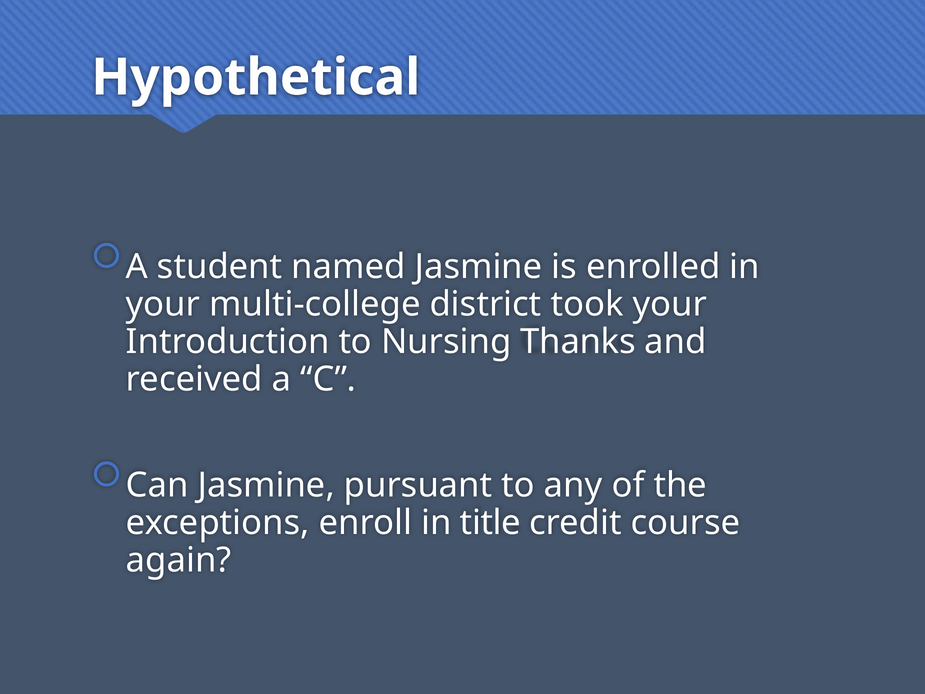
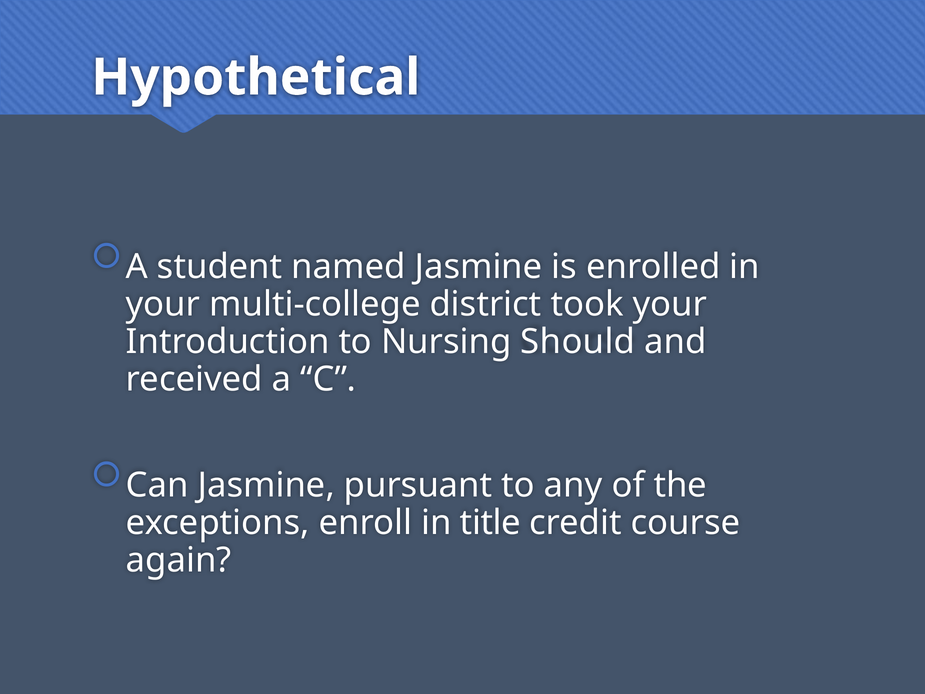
Thanks: Thanks -> Should (578, 341)
